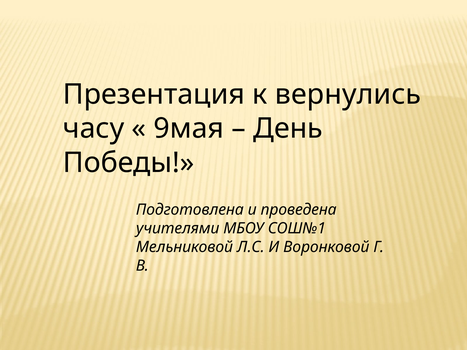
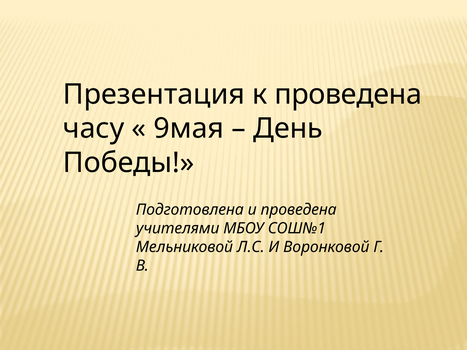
к вернулись: вернулись -> проведена (348, 94)
